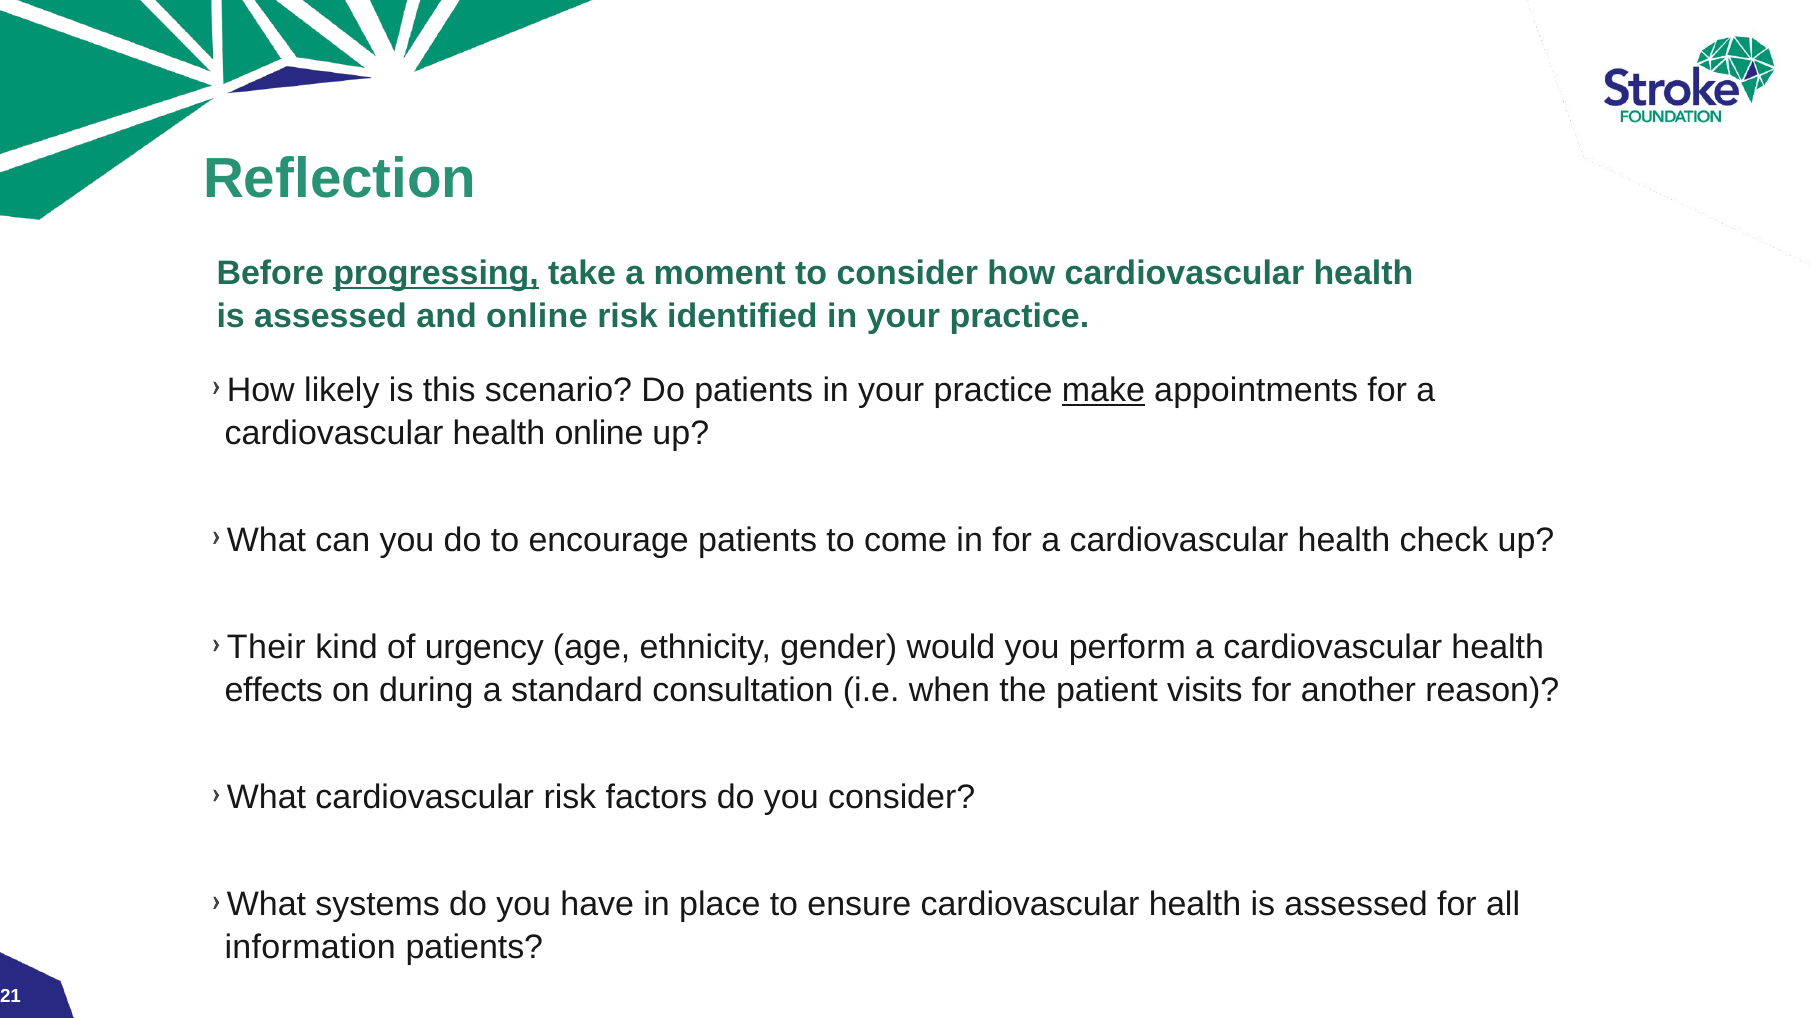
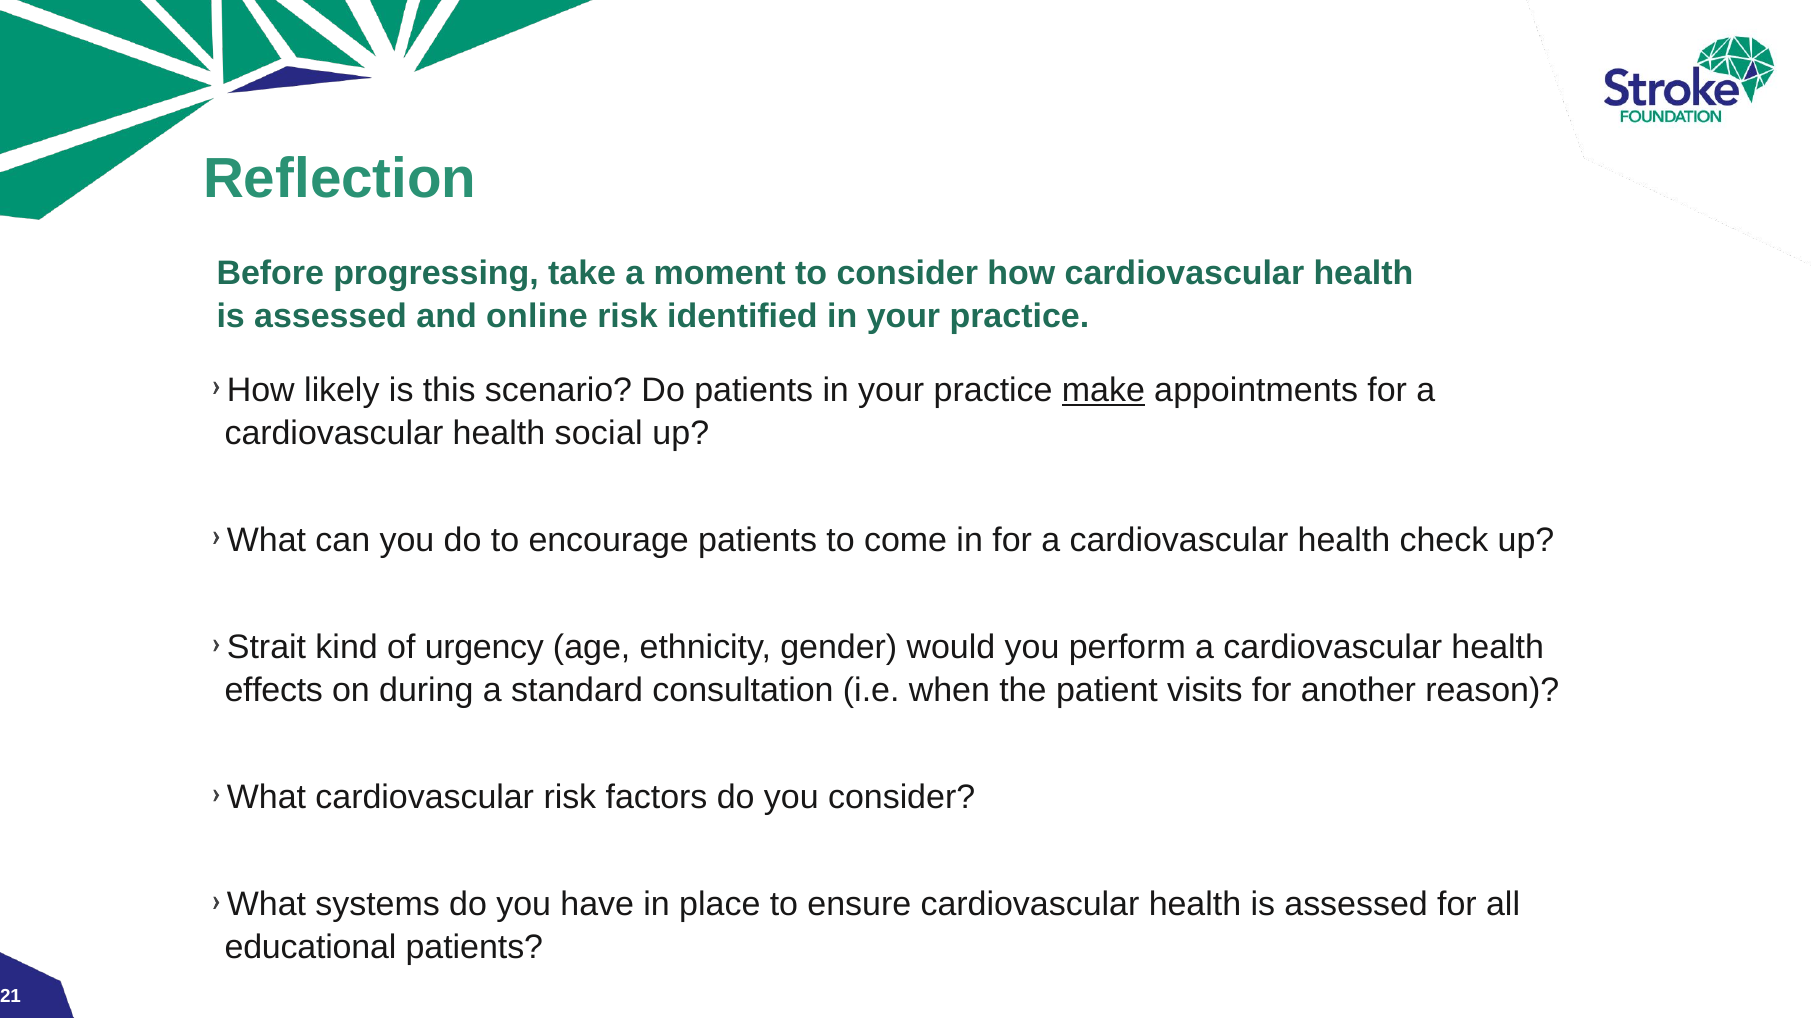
progressing underline: present -> none (436, 274)
health online: online -> social (599, 433)
Their: Their -> Strait (267, 648)
information: information -> educational (310, 948)
